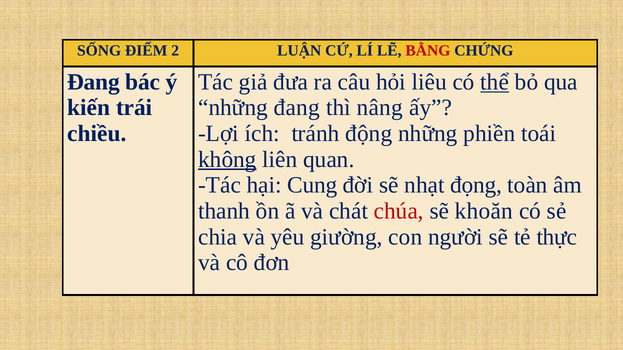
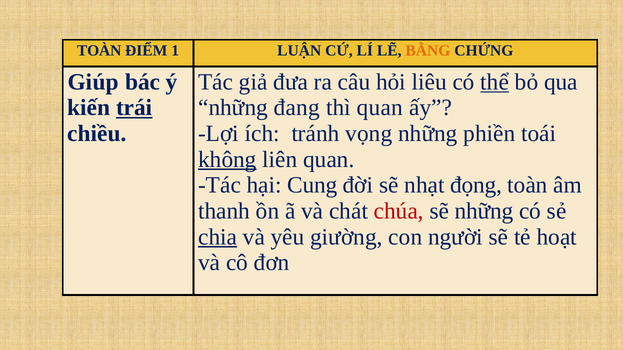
SỐNG: SỐNG -> TOÀN (99, 51)
2: 2 -> 1 (175, 51)
BẰNG colour: red -> orange (428, 51)
Đang: Đang -> Giúp (93, 82)
trái underline: none -> present (134, 108)
thì nâng: nâng -> quan (380, 108)
động: động -> vọng (369, 134)
sẽ khoăn: khoăn -> những (484, 211)
chia underline: none -> present (218, 237)
thực: thực -> hoạt (557, 237)
